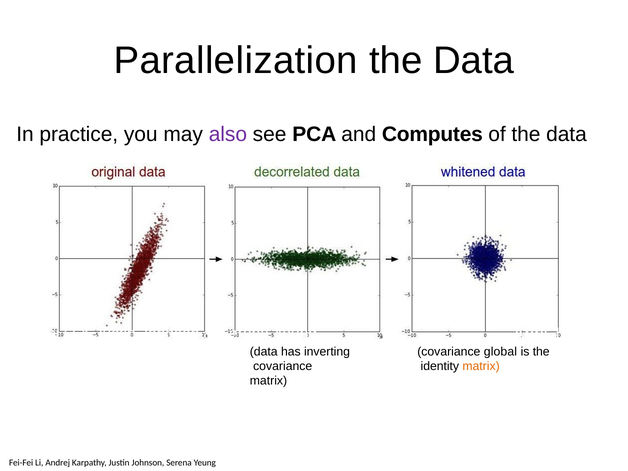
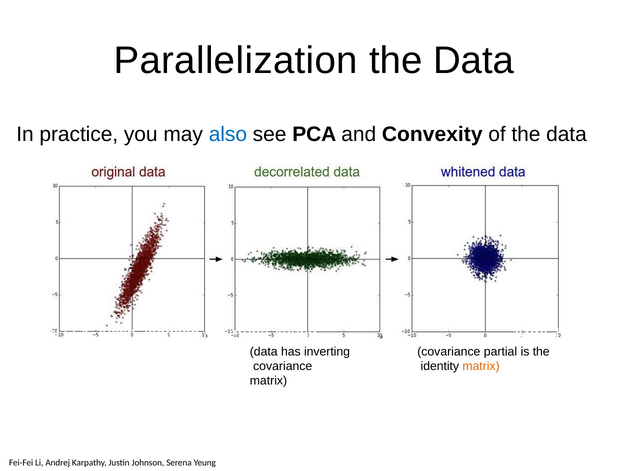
also colour: purple -> blue (228, 134)
Computes: Computes -> Convexity (432, 134)
global: global -> partial (500, 352)
